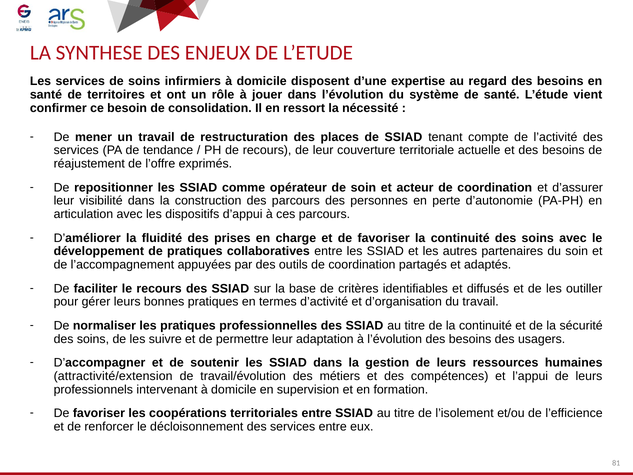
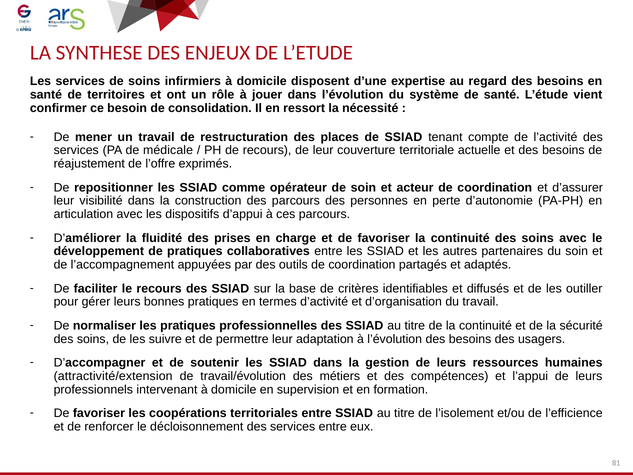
tendance: tendance -> médicale (168, 150)
